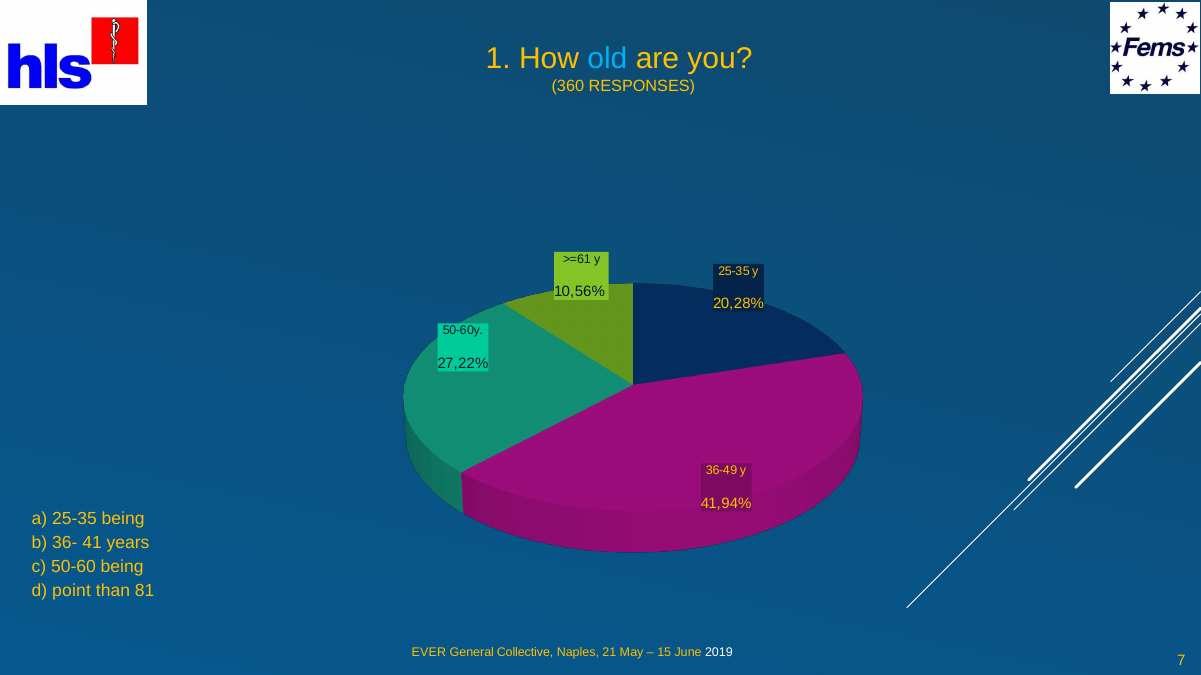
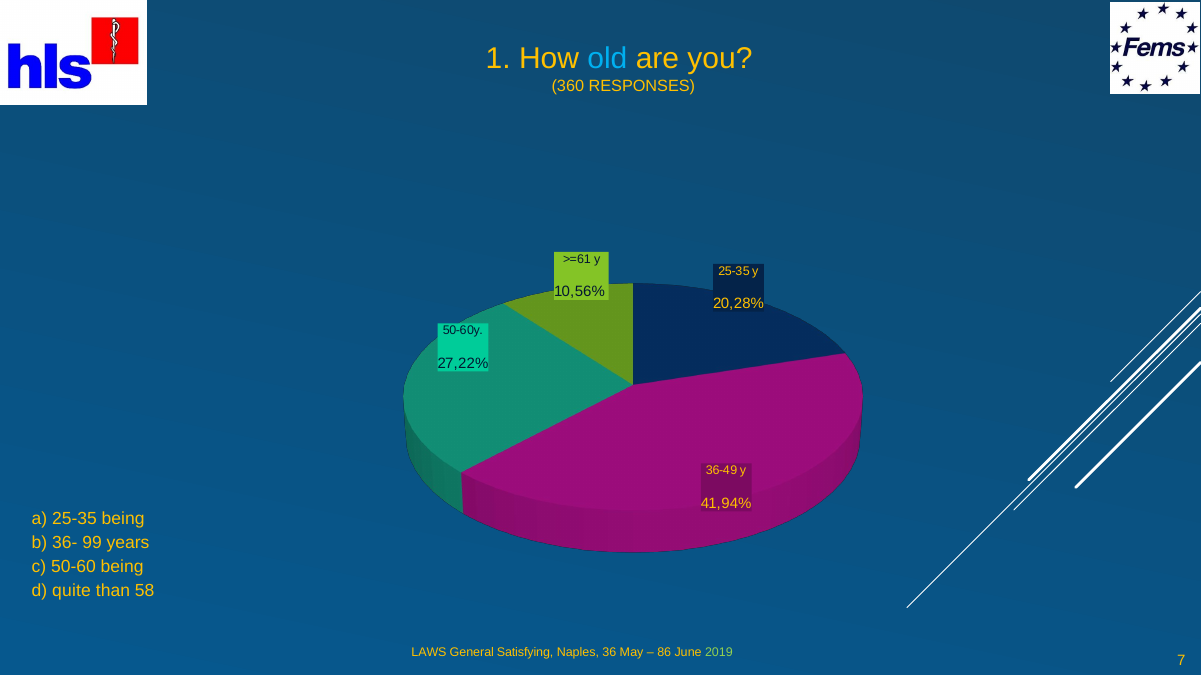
41: 41 -> 99 (92, 543)
point: point -> quite (72, 591)
81: 81 -> 58 (145, 591)
EVER: EVER -> LAWS (429, 652)
Collective: Collective -> Satisfying (525, 652)
21: 21 -> 36 (609, 652)
15: 15 -> 86 (664, 652)
2019 colour: white -> light green (719, 652)
